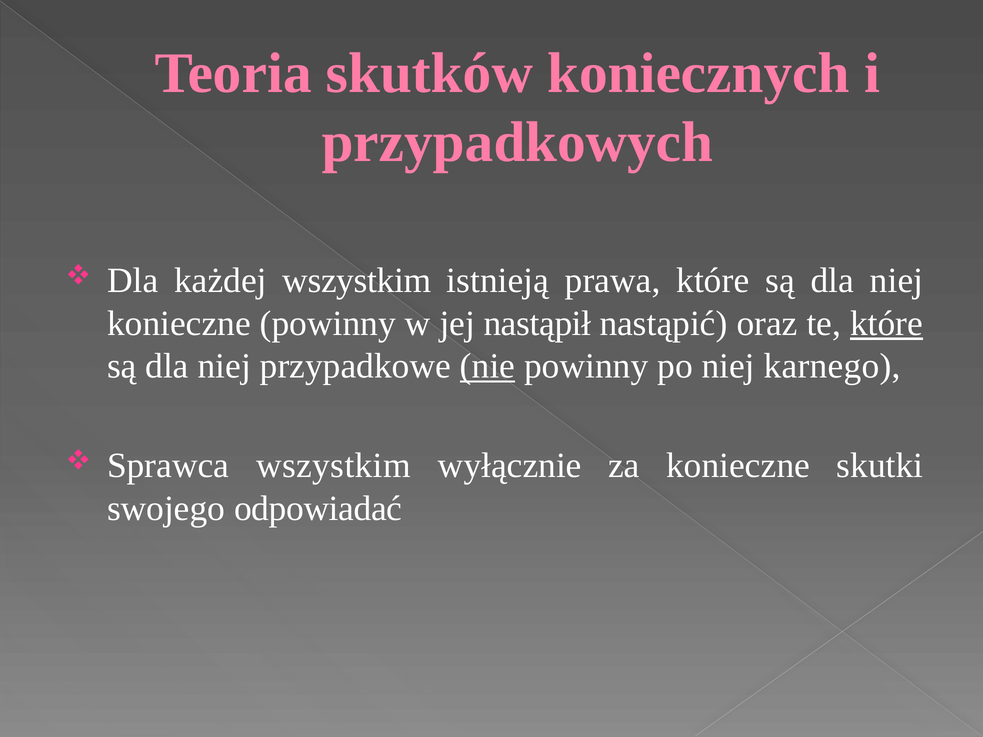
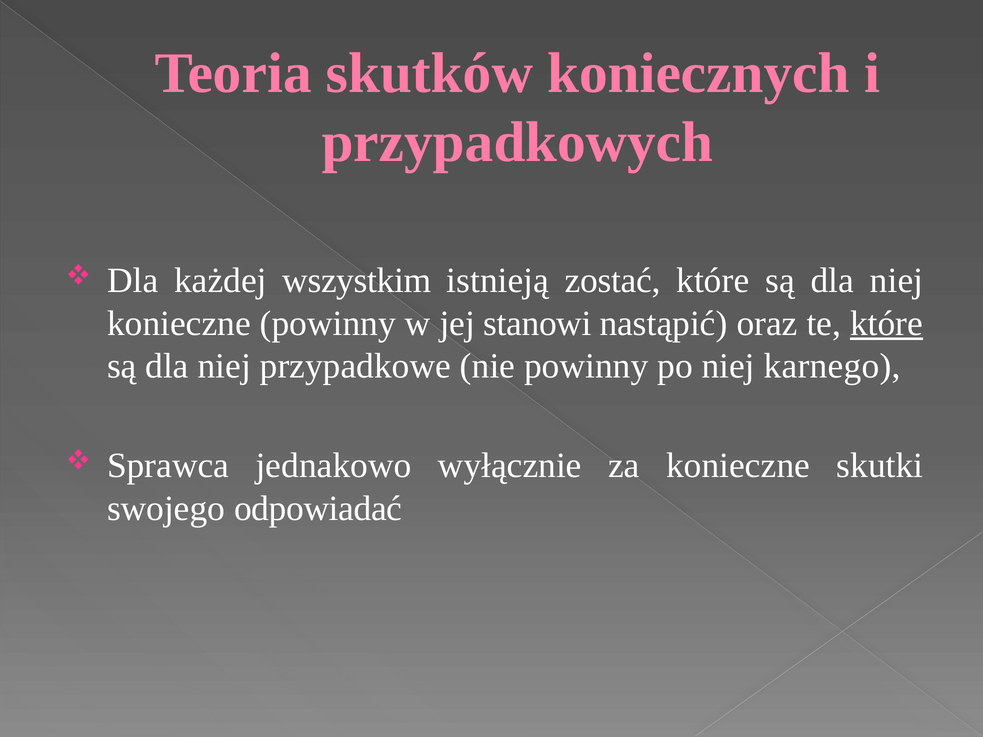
prawa: prawa -> zostać (613, 281)
nastąpił: nastąpił -> stanowi (537, 324)
nie underline: present -> none (488, 366)
Sprawca wszystkim: wszystkim -> jednakowo (334, 466)
